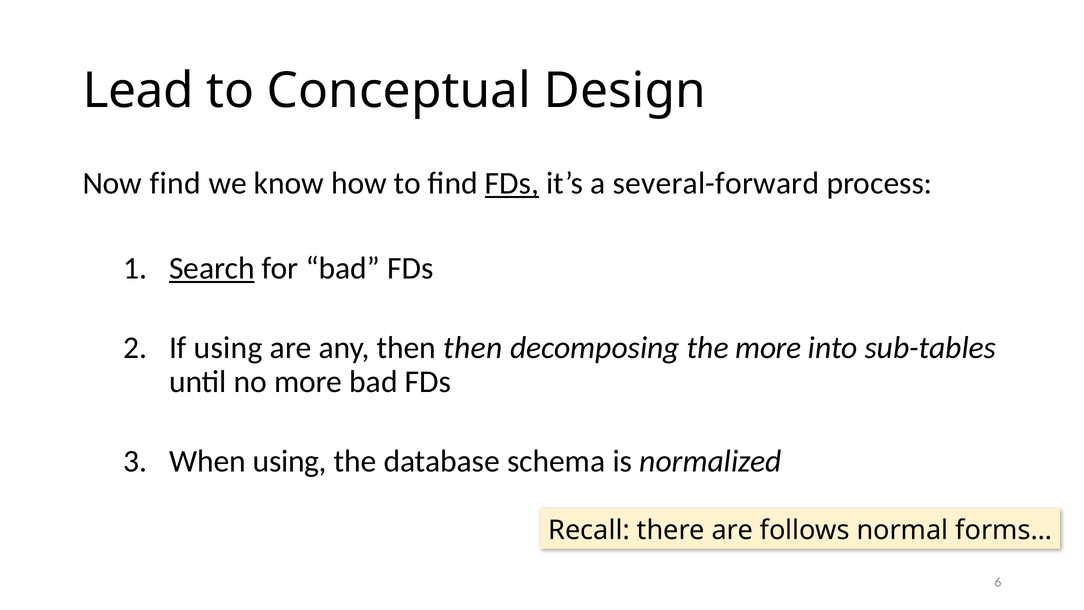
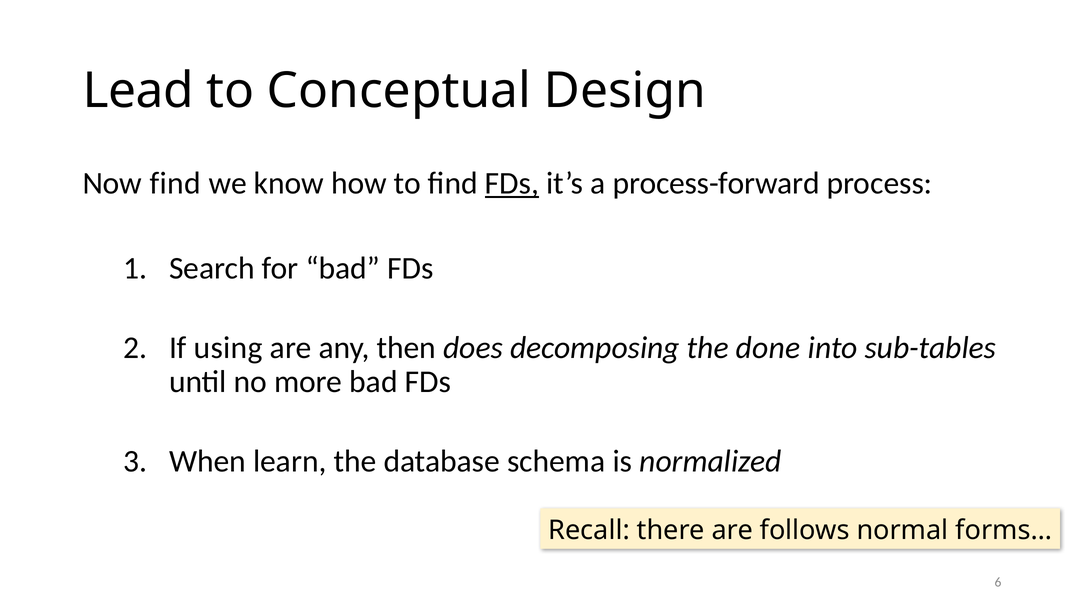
several-forward: several-forward -> process-forward (716, 183)
Search underline: present -> none (212, 268)
then then: then -> does (473, 348)
the more: more -> done (768, 348)
When using: using -> learn (290, 461)
